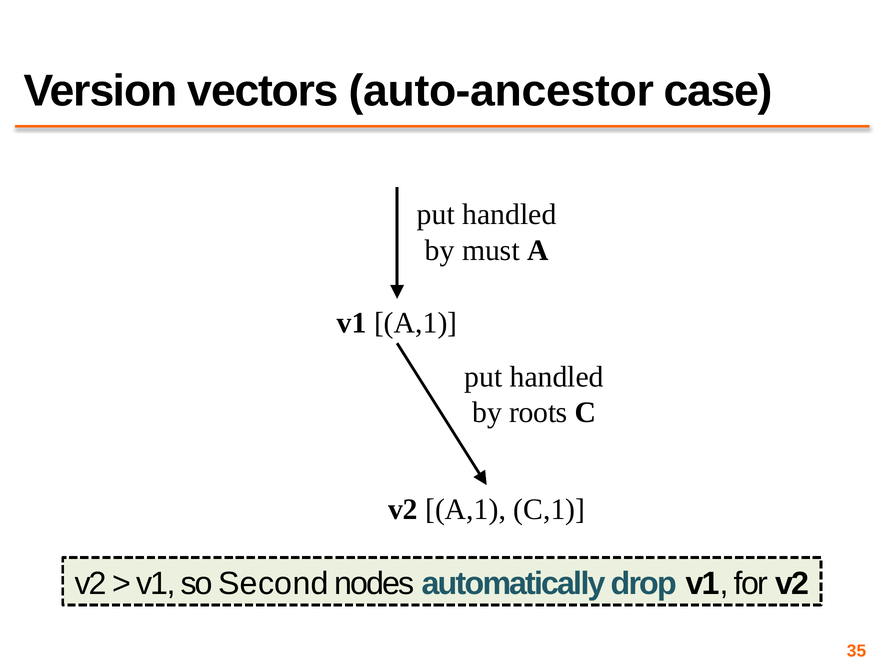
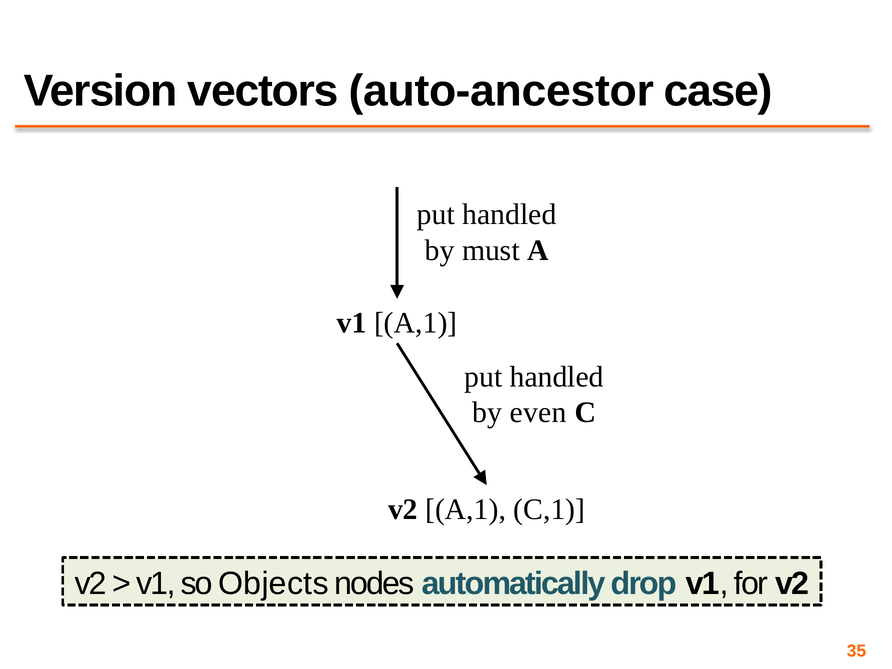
roots: roots -> even (538, 413)
Second: Second -> Objects (273, 584)
